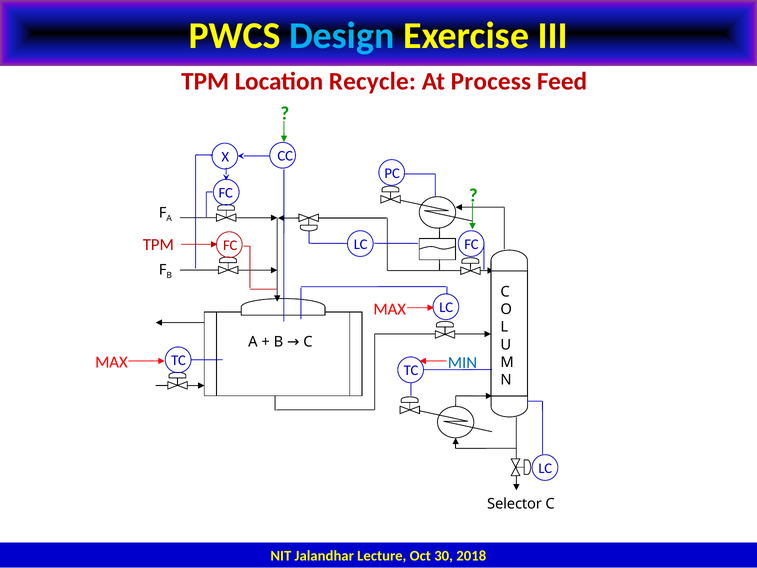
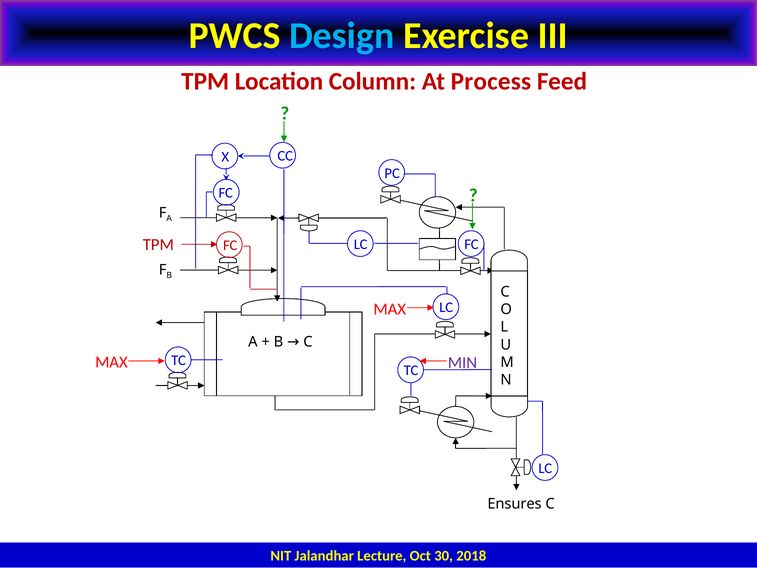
Recycle: Recycle -> Column (372, 81)
MIN colour: blue -> purple (462, 363)
Selector: Selector -> Ensures (515, 504)
